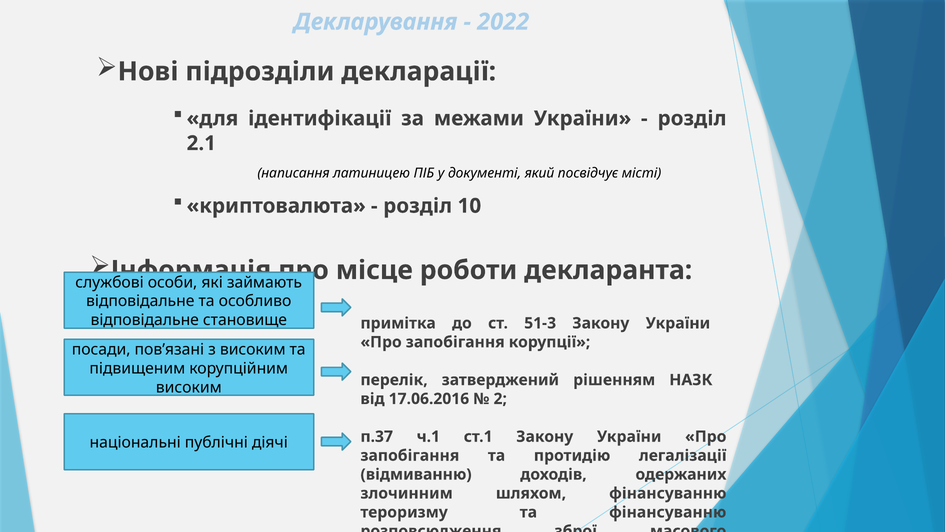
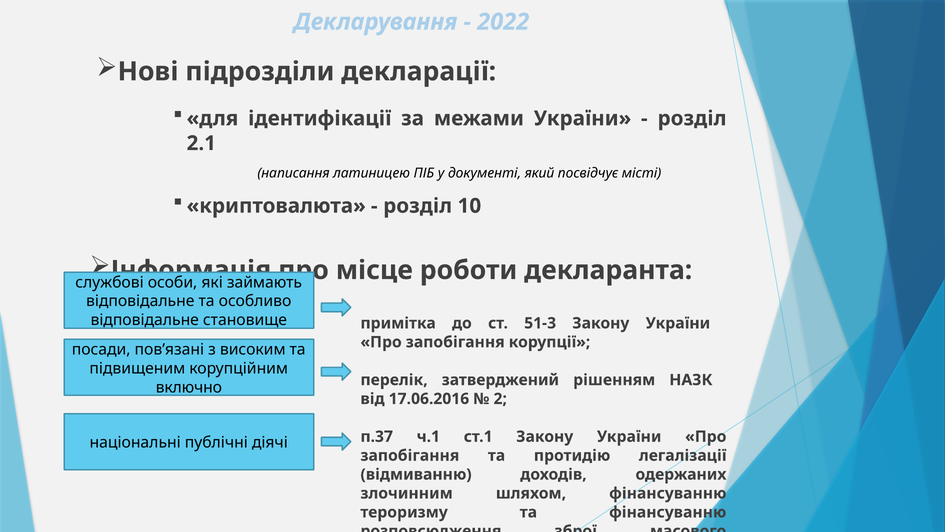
високим: високим -> включно (189, 387)
